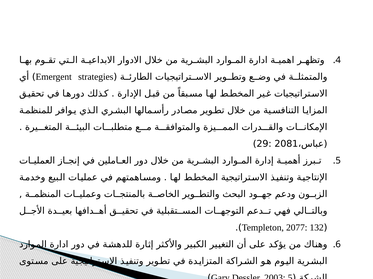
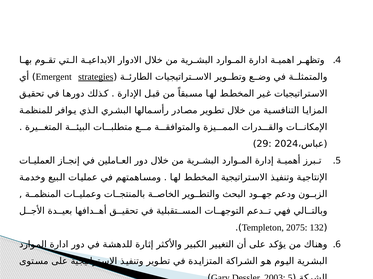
strategies underline: none -> present (96, 77)
2081: 2081 -> 2024 (286, 144)
2077: 2077 -> 2075 (297, 228)
